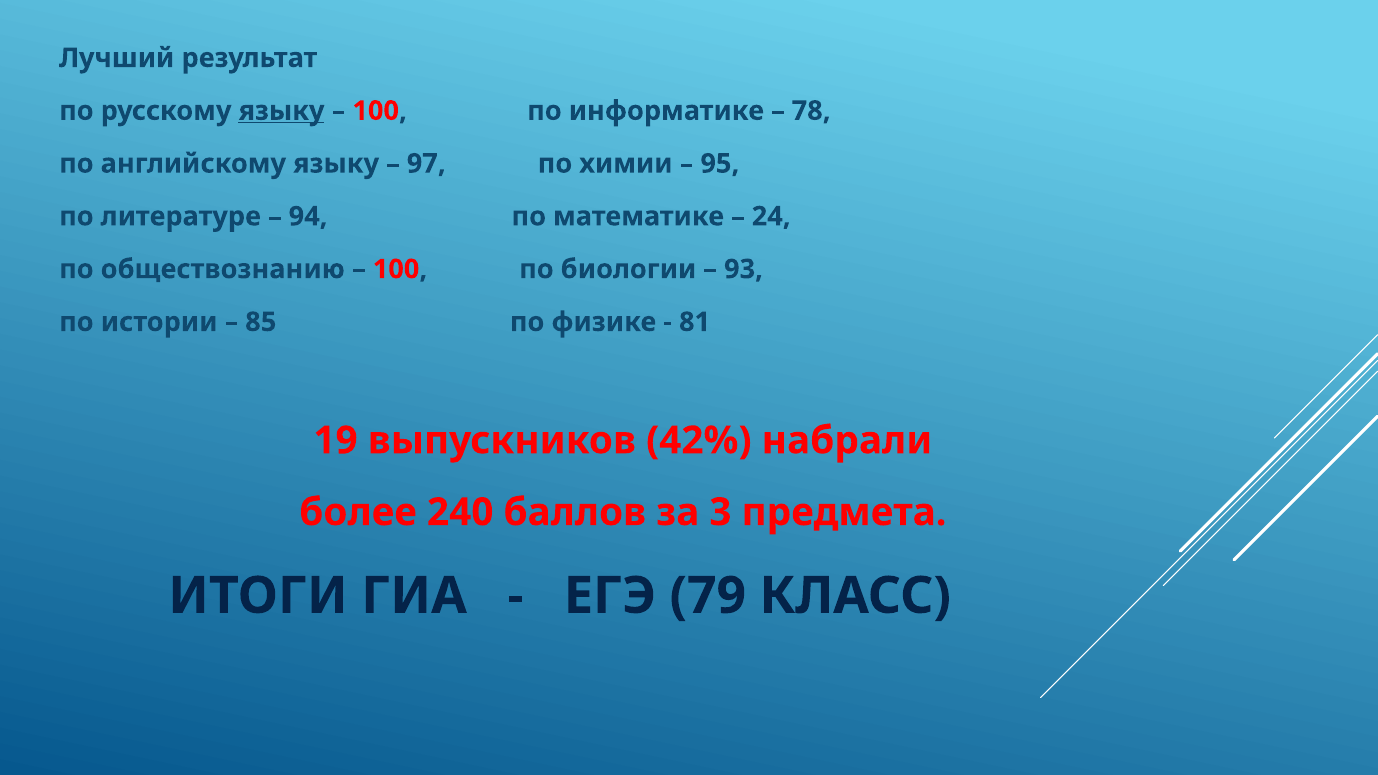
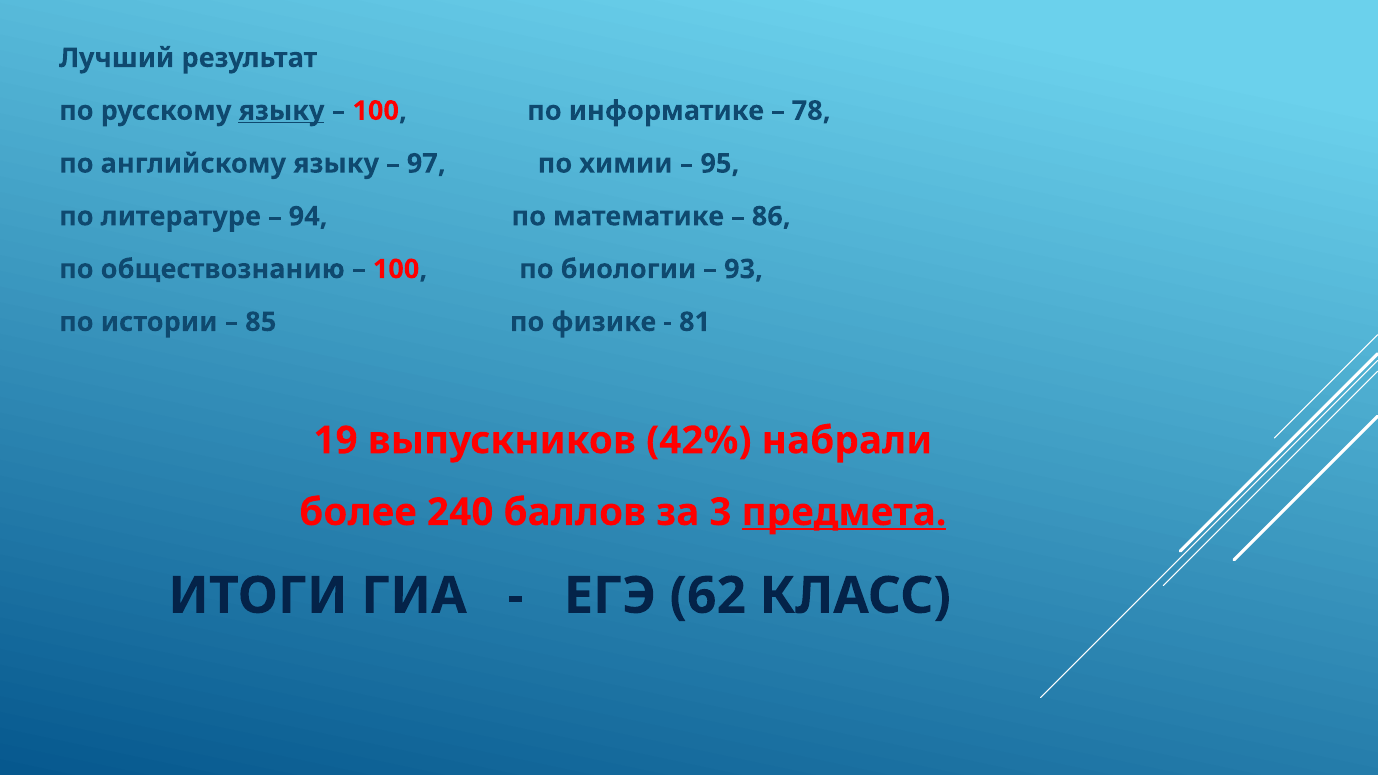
24: 24 -> 86 (771, 216)
предмета underline: none -> present (844, 512)
79: 79 -> 62 (708, 596)
